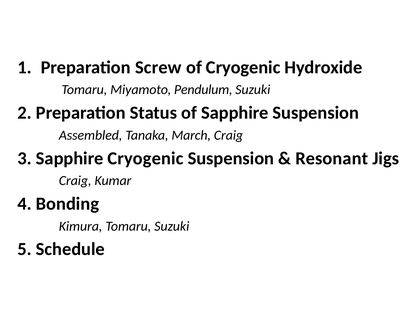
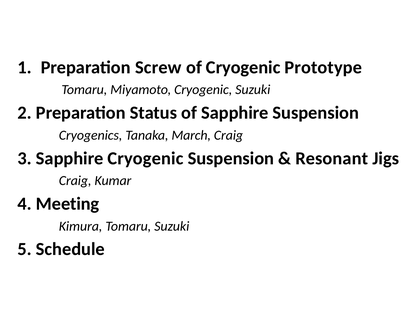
Hydroxide: Hydroxide -> Prototype (323, 67)
Miyamoto Pendulum: Pendulum -> Cryogenic (203, 90)
Assembled: Assembled -> Cryogenics (91, 135)
Bonding: Bonding -> Meeting (68, 204)
